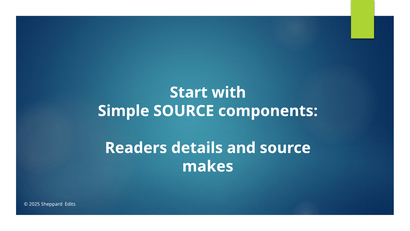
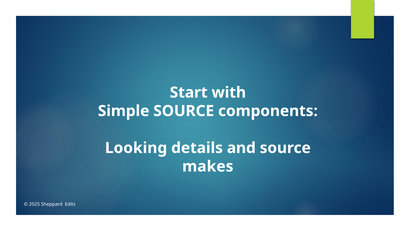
Readers: Readers -> Looking (136, 148)
